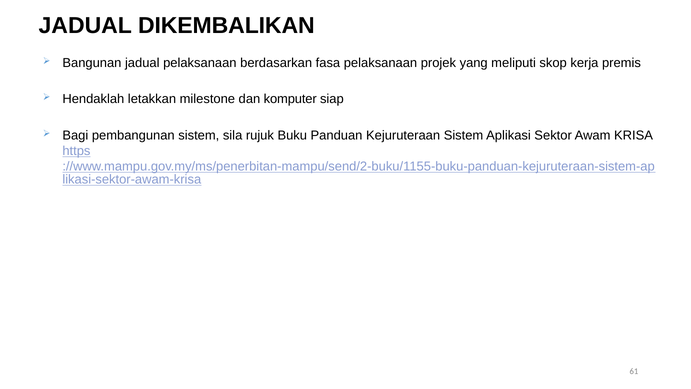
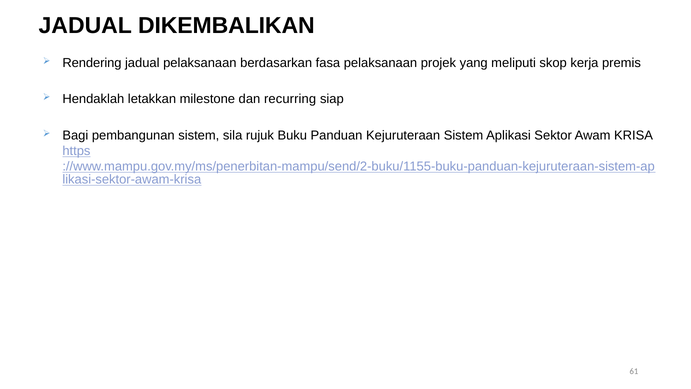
Bangunan: Bangunan -> Rendering (92, 63)
komputer: komputer -> recurring (290, 99)
